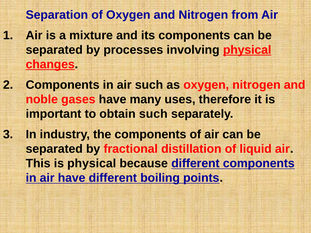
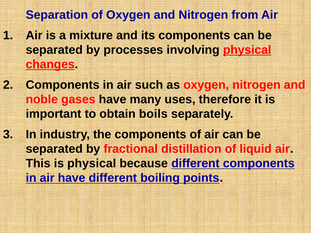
obtain such: such -> boils (153, 114)
